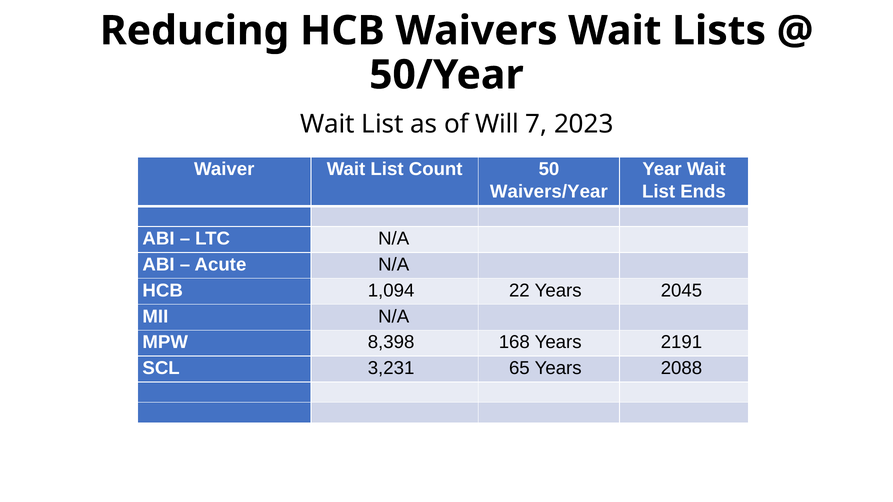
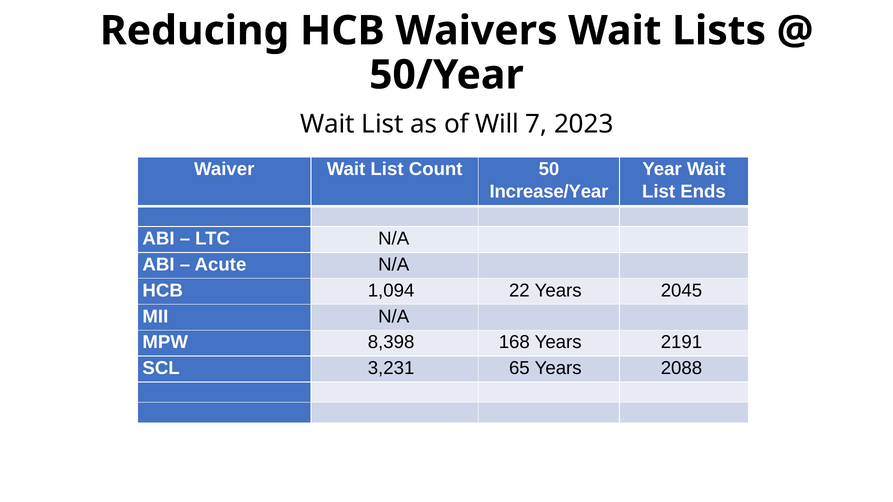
Waivers/Year: Waivers/Year -> Increase/Year (549, 191)
